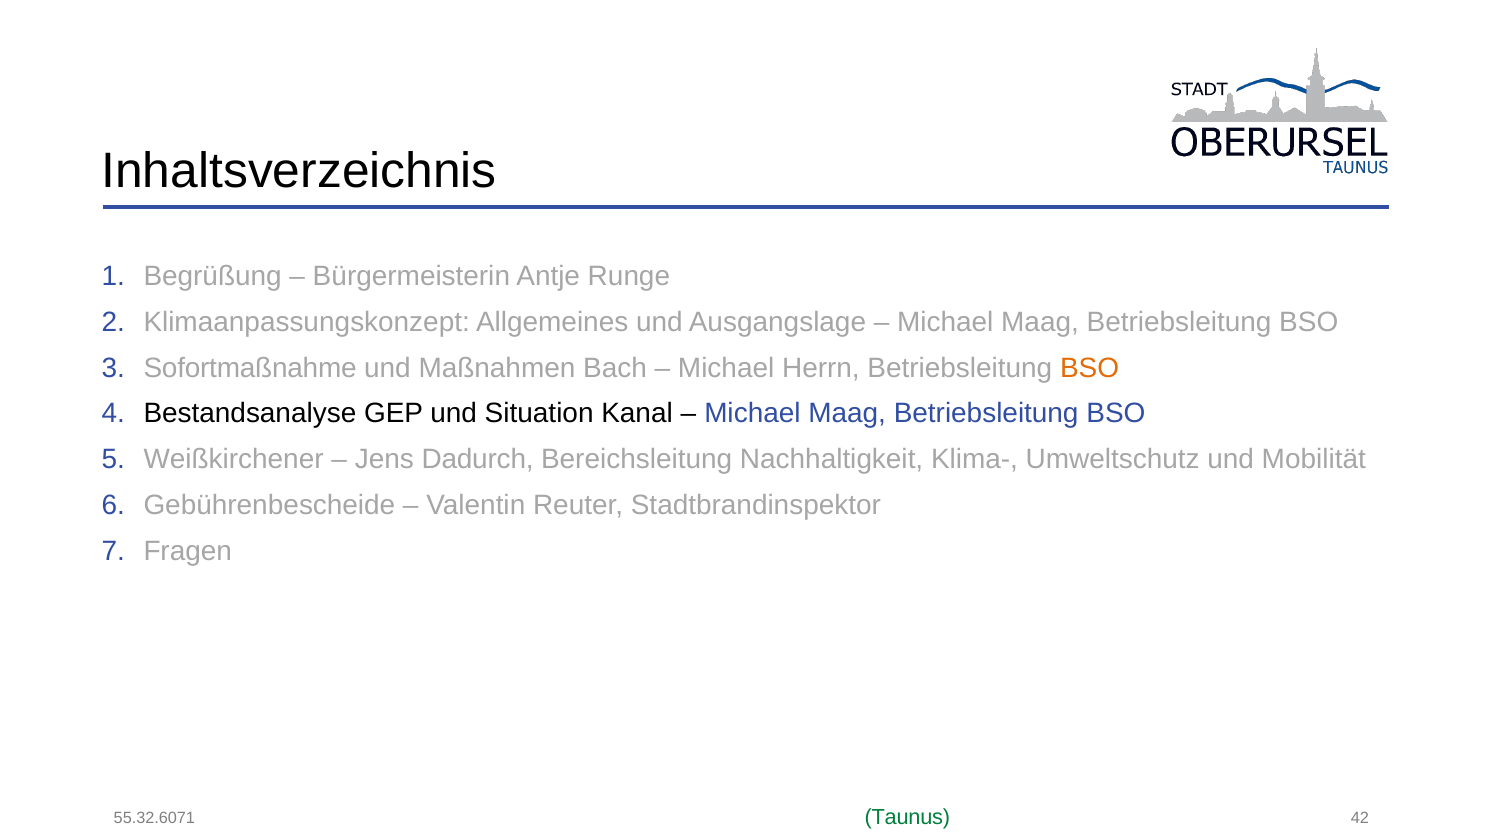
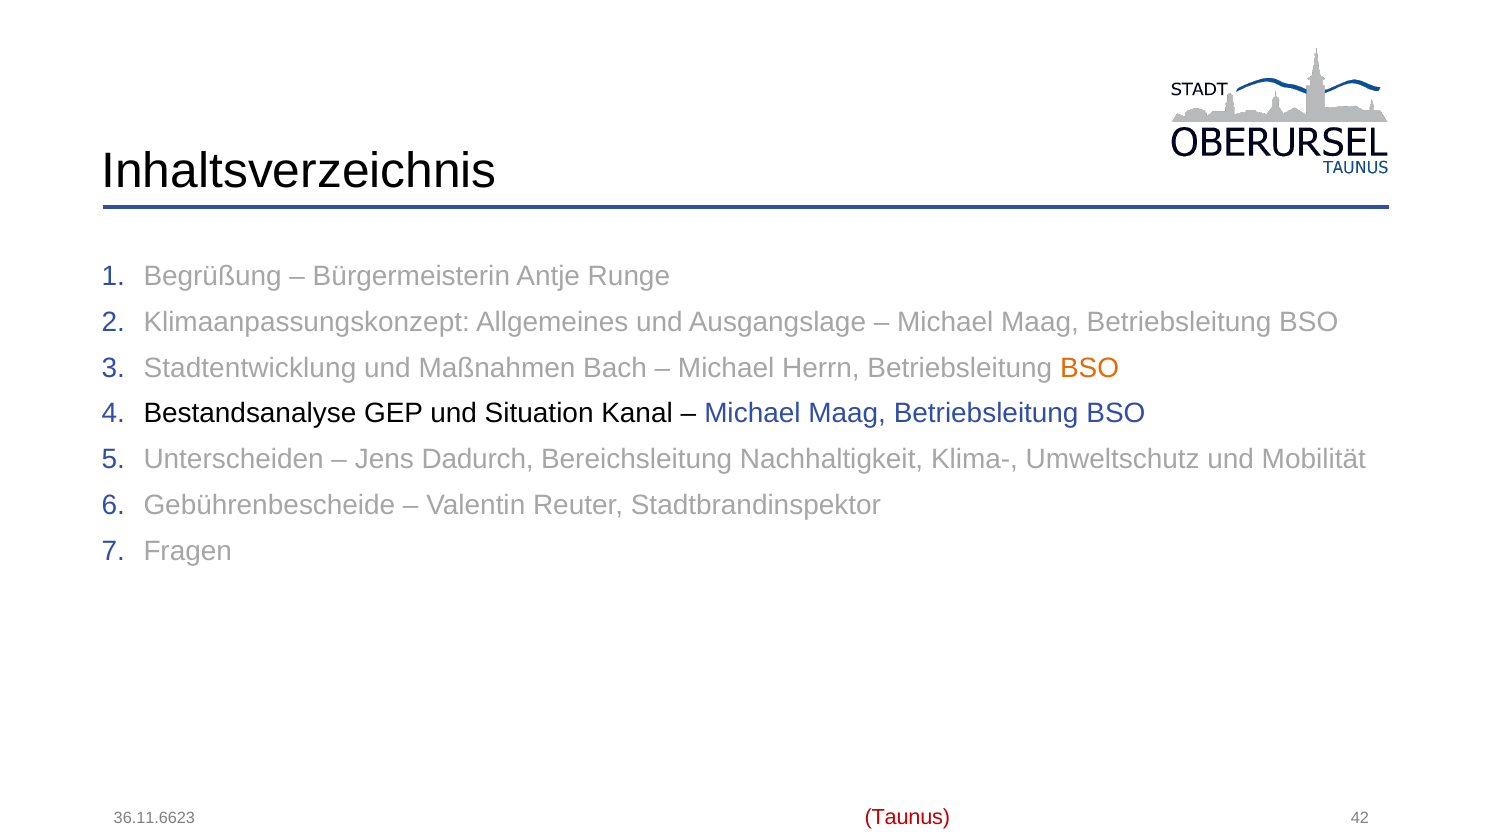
Sofortmaßnahme: Sofortmaßnahme -> Stadtentwicklung (250, 368)
Weißkirchener: Weißkirchener -> Unterscheiden (234, 460)
Taunus colour: green -> red (907, 818)
55.32.6071: 55.32.6071 -> 36.11.6623 (154, 818)
